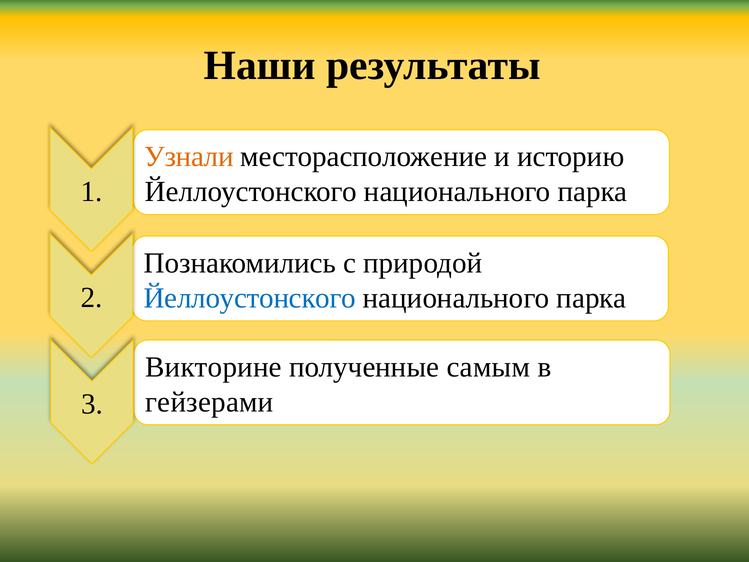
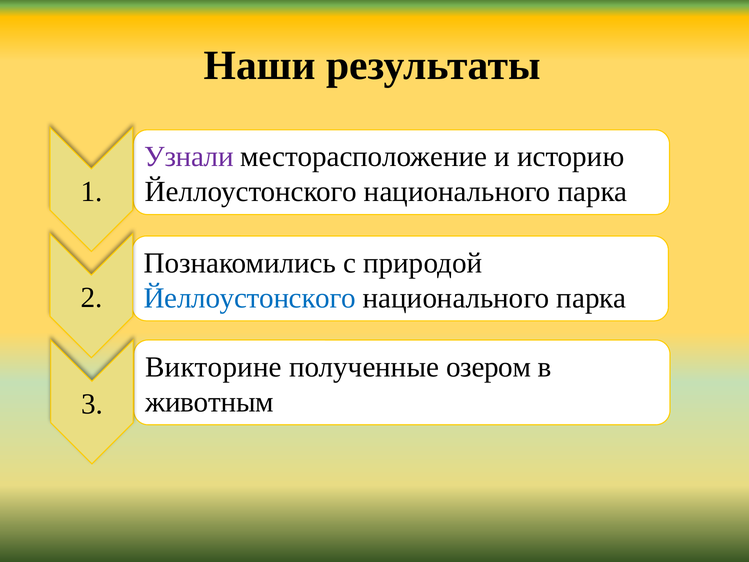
Узнали colour: orange -> purple (189, 157)
самым: самым -> озером (489, 367)
гейзерами: гейзерами -> животным (210, 402)
